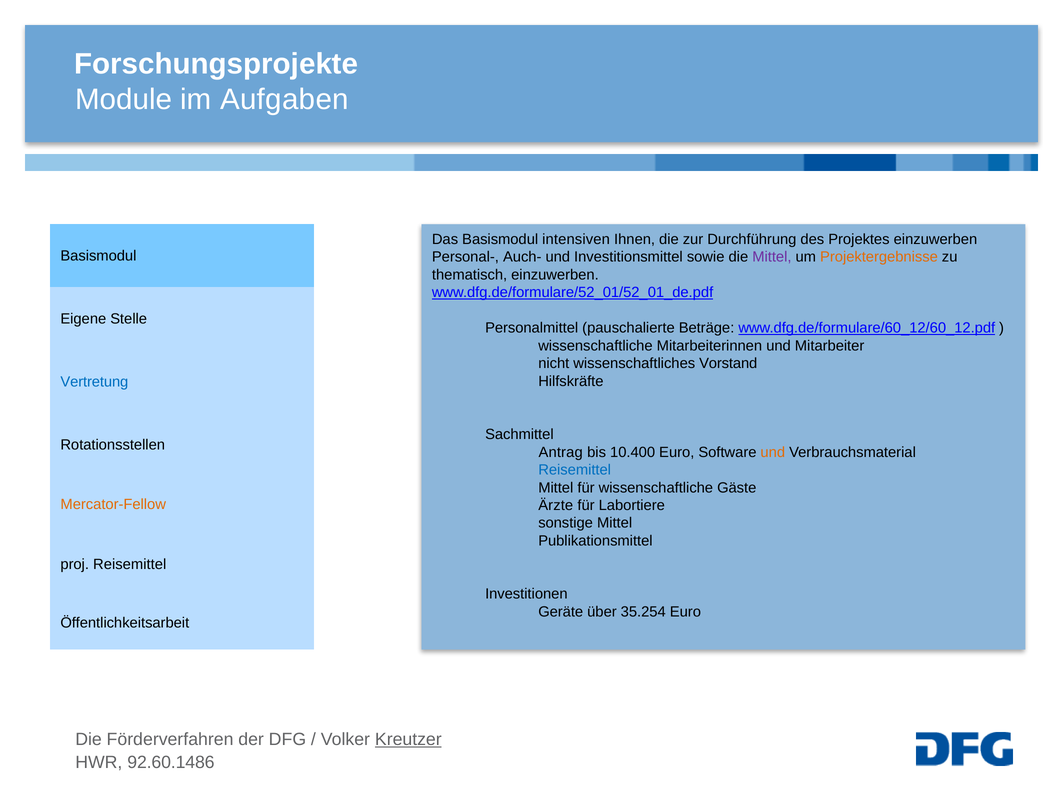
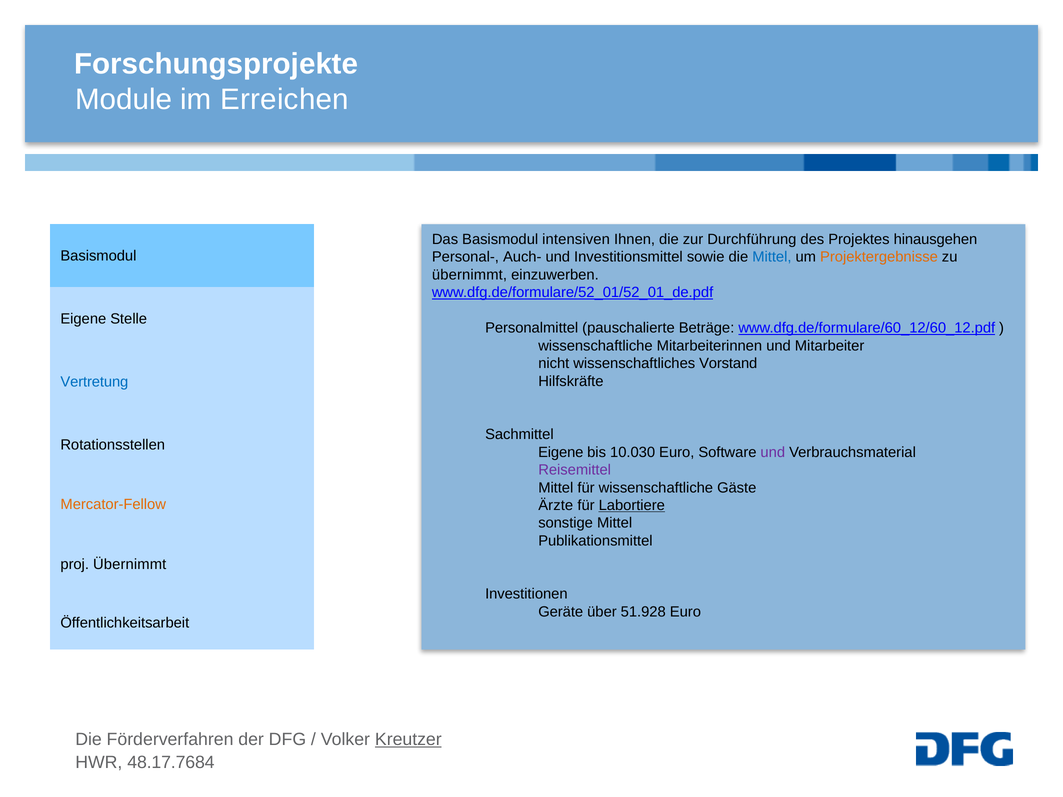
Aufgaben: Aufgaben -> Erreichen (285, 99)
Projektes einzuwerben: einzuwerben -> hinausgehen (935, 239)
Mittel colour: purple -> blue (772, 257)
thematisch: thematisch -> übernimmt (469, 275)
Antrag: Antrag -> Eigene (561, 452)
10.400: 10.400 -> 10.030 (633, 452)
und colour: orange -> purple (773, 452)
Reisemittel colour: blue -> purple (575, 470)
Labortiere underline: none -> present (632, 506)
proj Reisemittel: Reisemittel -> Übernimmt (130, 565)
35.254: 35.254 -> 51.928 (643, 612)
92.60.1486: 92.60.1486 -> 48.17.7684 (171, 763)
